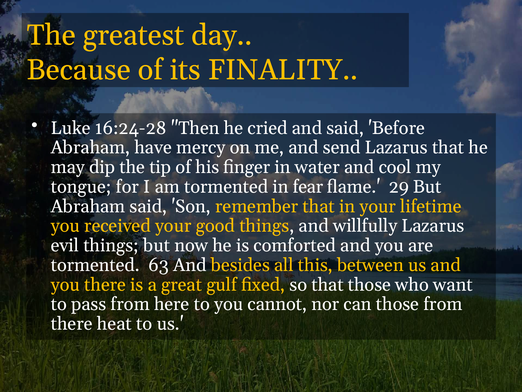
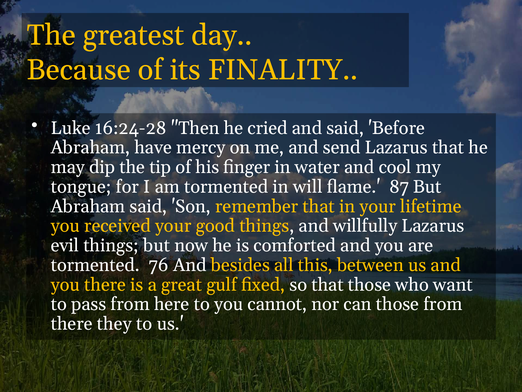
fear: fear -> will (308, 187)
29: 29 -> 87 (399, 187)
63: 63 -> 76 (159, 265)
heat: heat -> they (114, 323)
